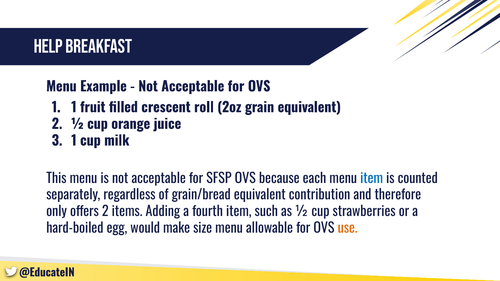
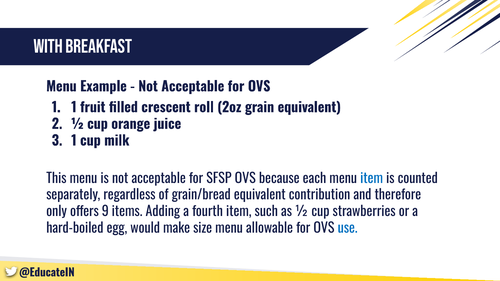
Help: Help -> With (48, 47)
offers 2: 2 -> 9 (105, 212)
use colour: orange -> blue (348, 229)
